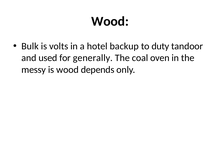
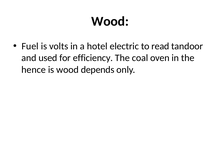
Bulk: Bulk -> Fuel (30, 46)
backup: backup -> electric (124, 46)
duty: duty -> read (160, 46)
generally: generally -> efficiency (93, 58)
messy: messy -> hence (34, 70)
